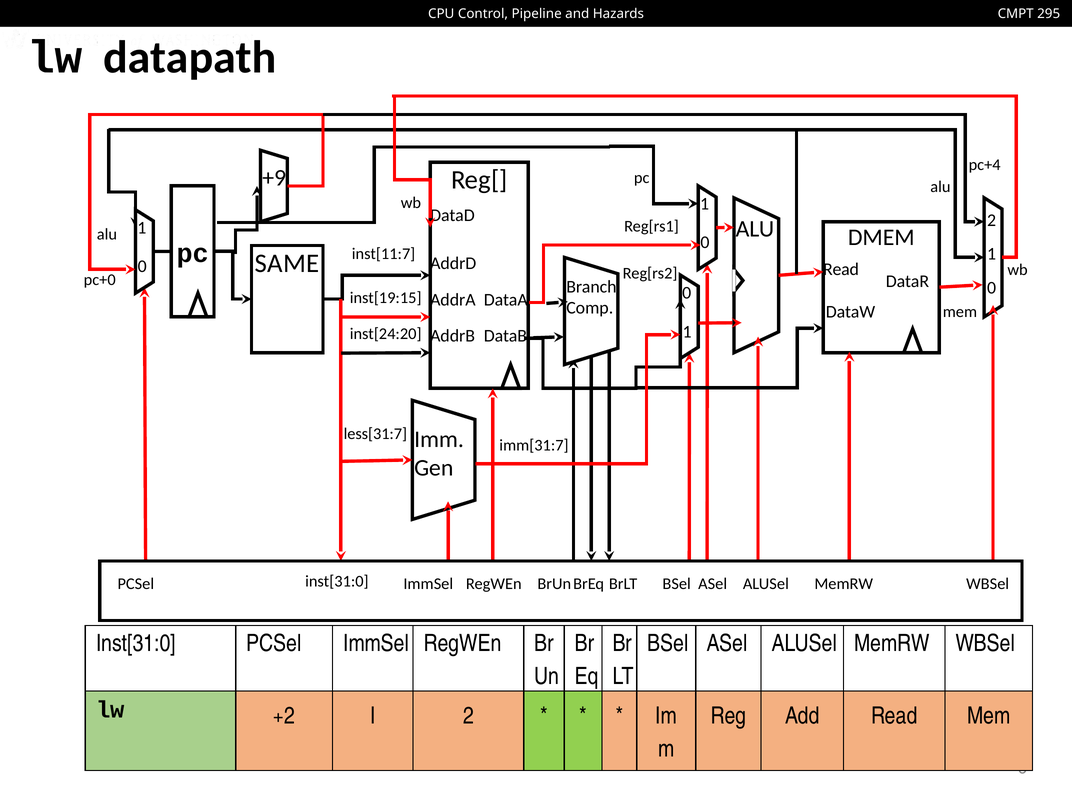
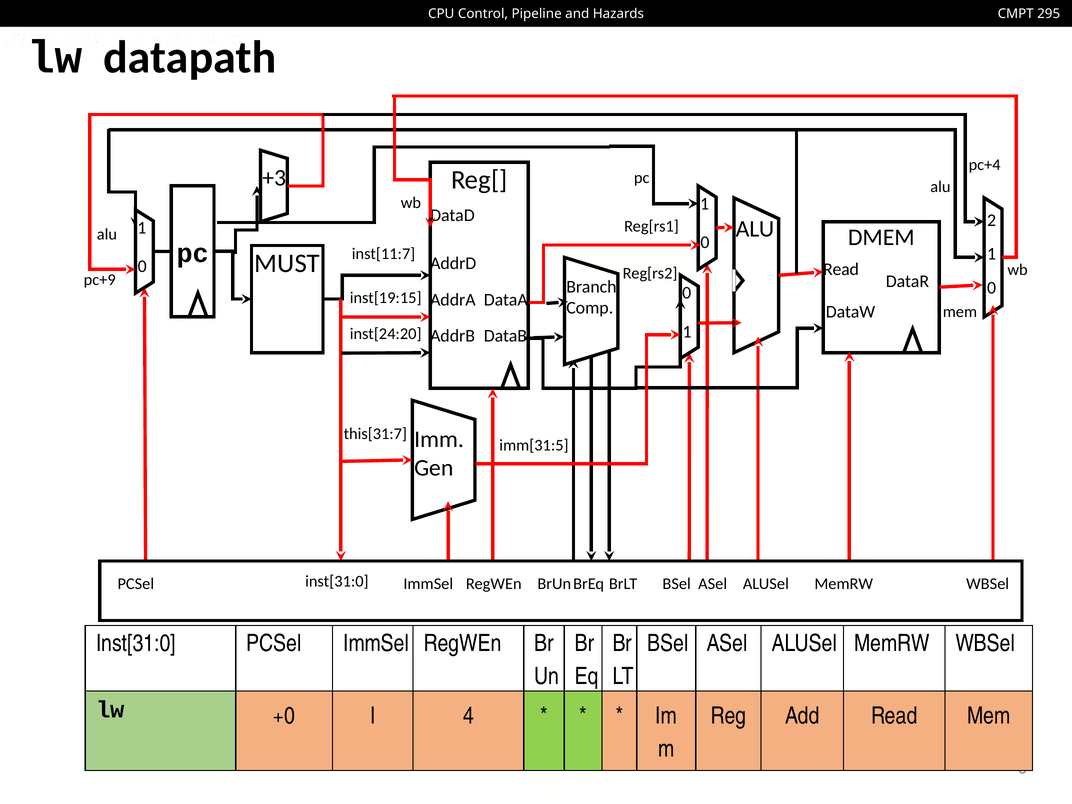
+9: +9 -> +3 (274, 178)
SAME: SAME -> MUST (287, 263)
pc+0: pc+0 -> pc+9 (100, 280)
less[31:7: less[31:7 -> this[31:7 (375, 434)
imm[31:7: imm[31:7 -> imm[31:5 (534, 445)
+2: +2 -> +0 (284, 716)
I 2: 2 -> 4 (468, 716)
